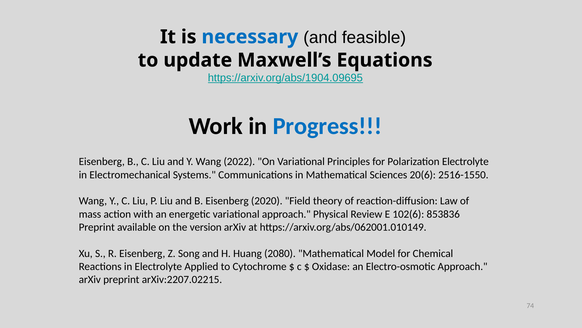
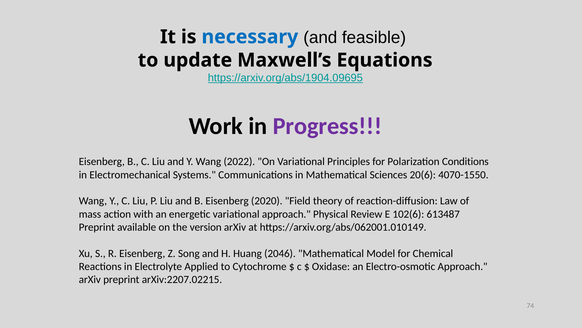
Progress colour: blue -> purple (327, 126)
Polarization Electrolyte: Electrolyte -> Conditions (465, 161)
2516-1550: 2516-1550 -> 4070-1550 (463, 174)
853836: 853836 -> 613487 (443, 214)
2080: 2080 -> 2046 (280, 253)
